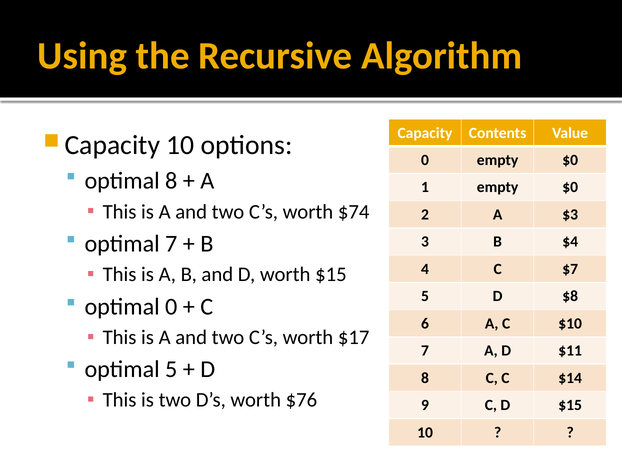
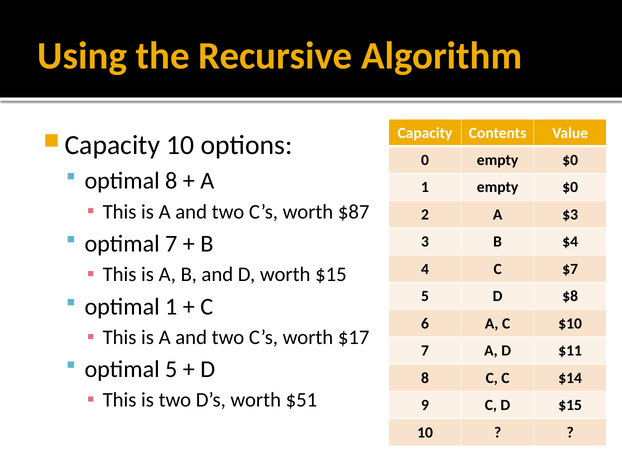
$74: $74 -> $87 (354, 212)
optimal 0: 0 -> 1 (171, 307)
$76: $76 -> $51 (301, 401)
